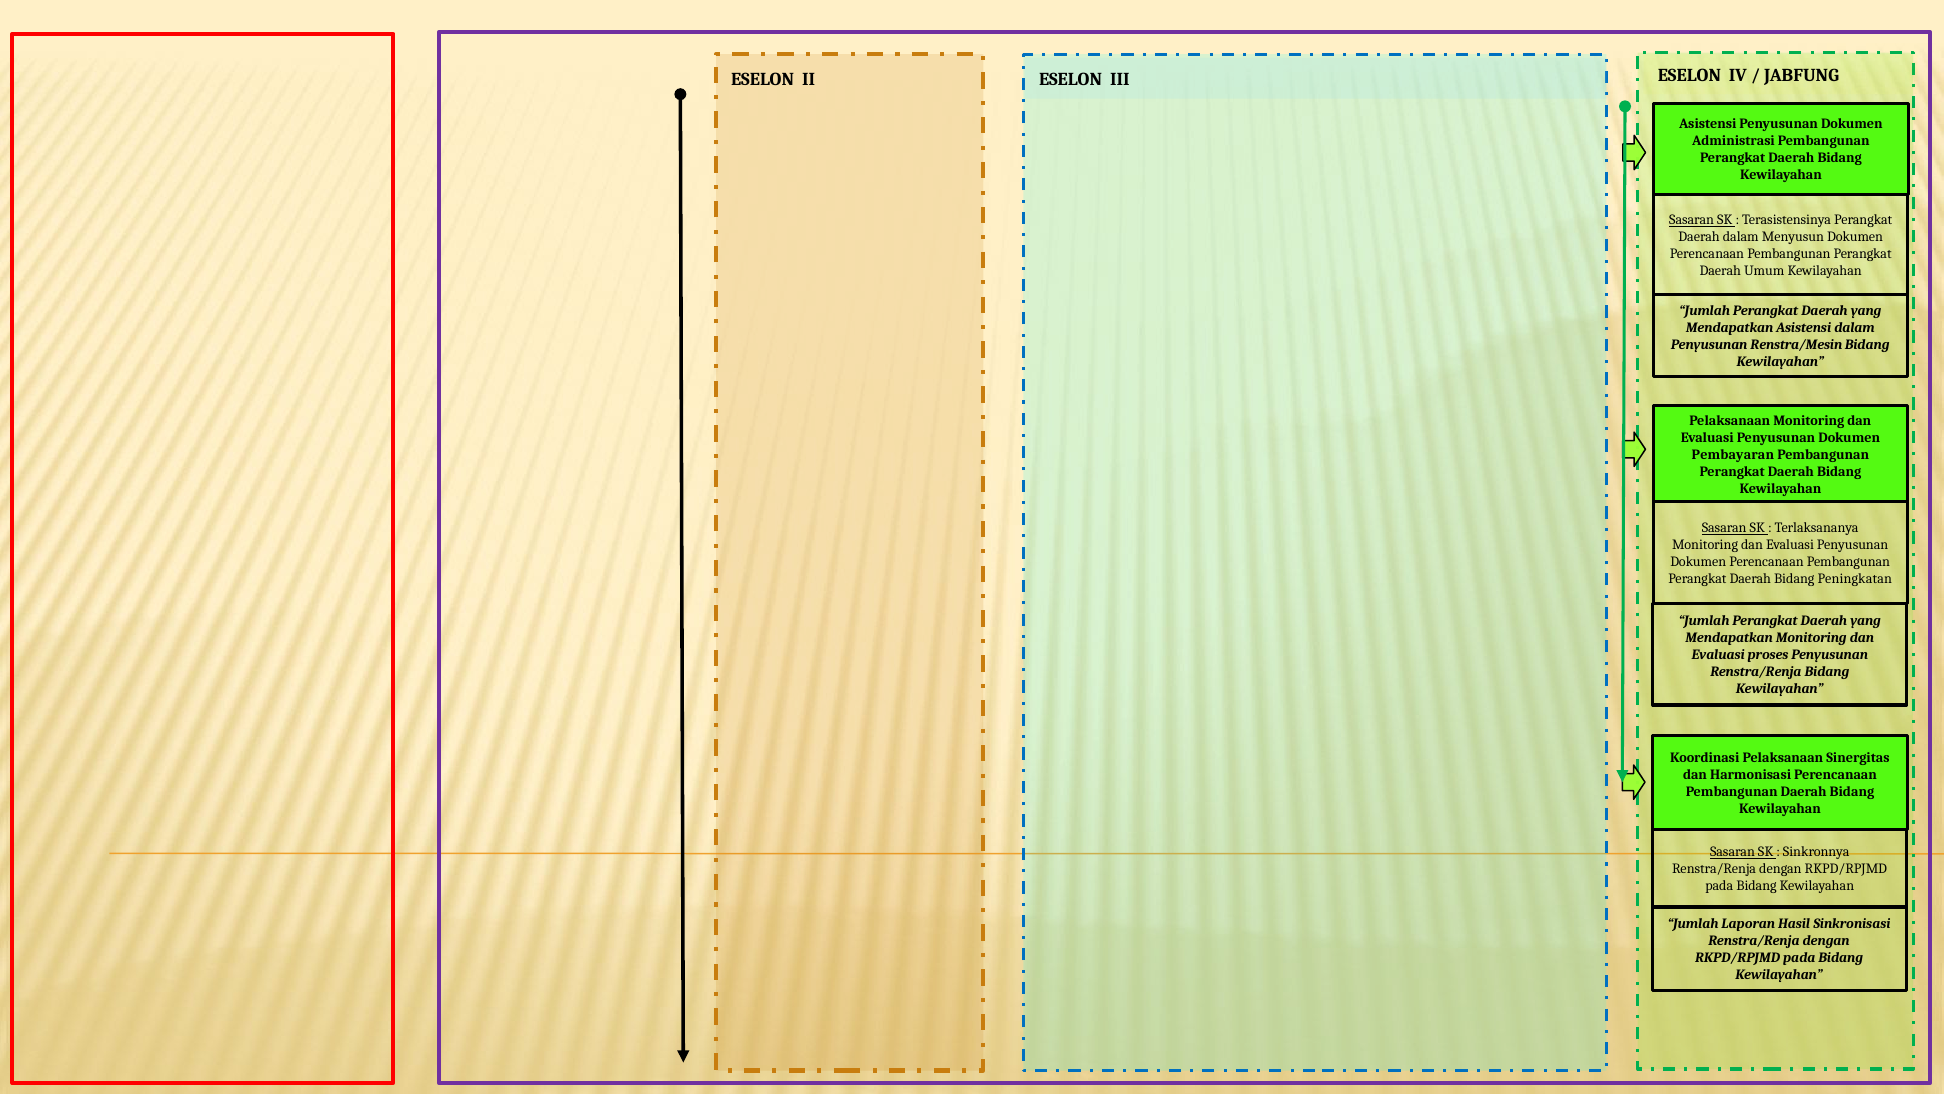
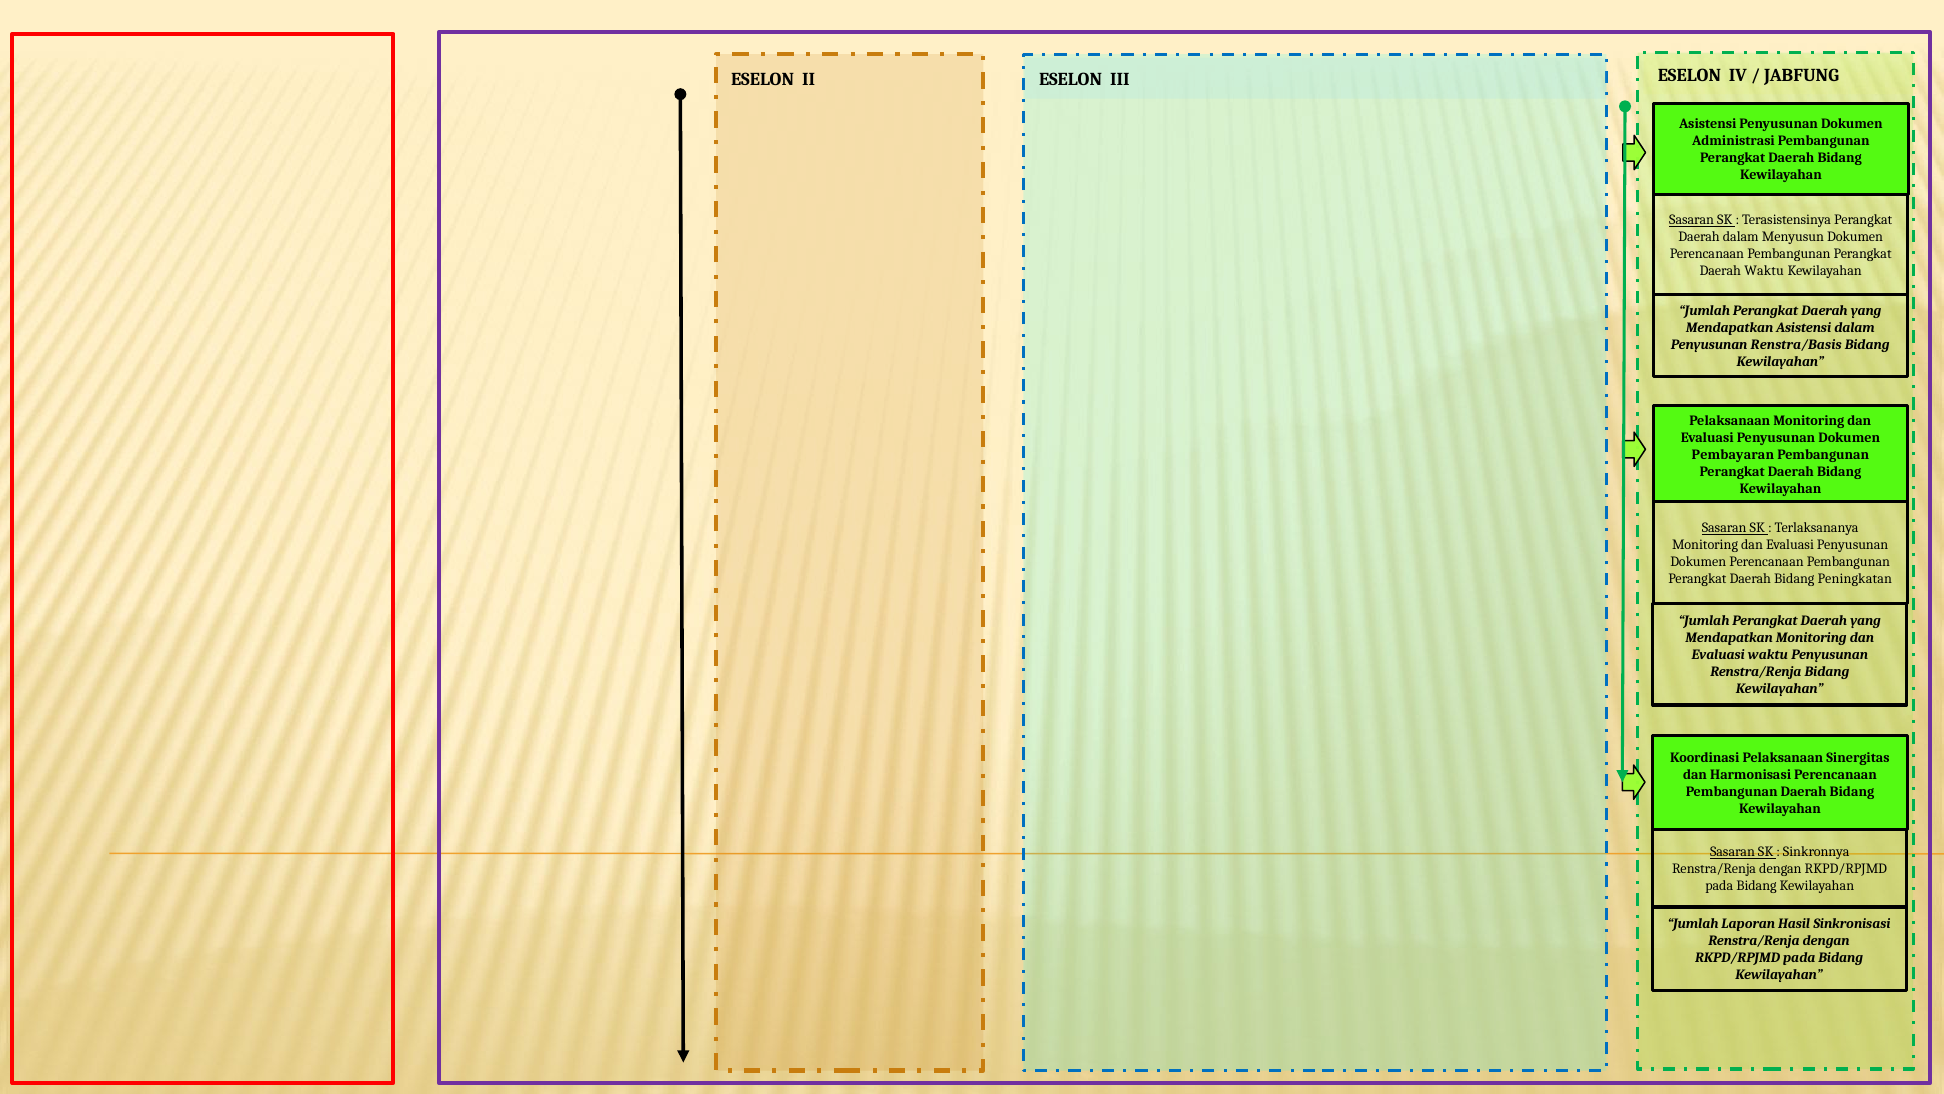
Daerah Umum: Umum -> Waktu (1764, 271)
Renstra/Mesin: Renstra/Mesin -> Renstra/Basis (1796, 345)
Evaluasi proses: proses -> waktu (1768, 655)
